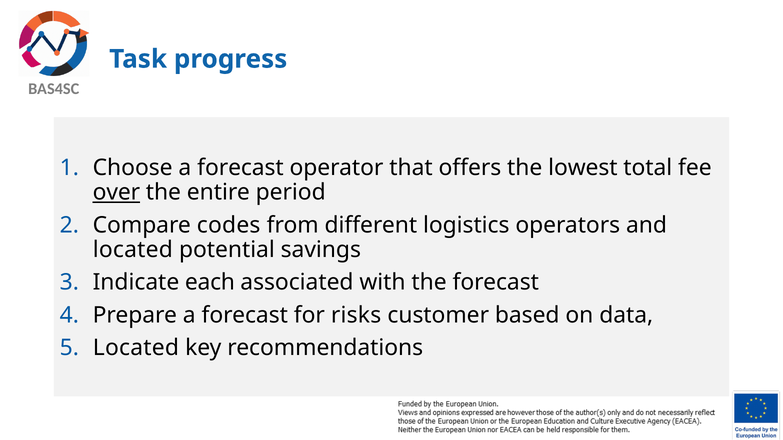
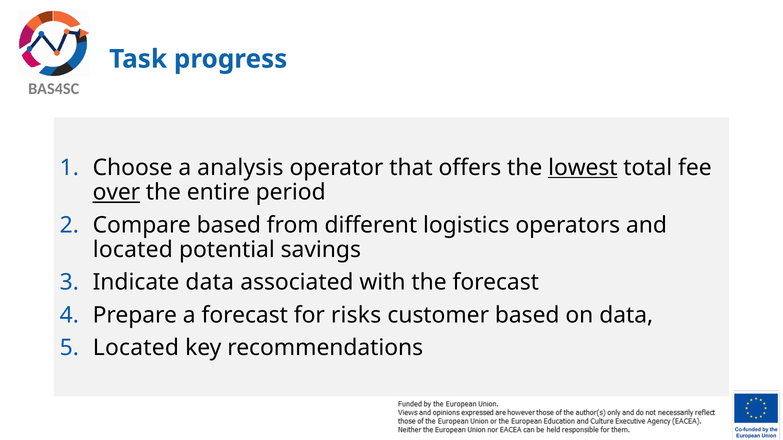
Choose a forecast: forecast -> analysis (240, 168)
lowest underline: none -> present (583, 168)
Compare codes: codes -> based (229, 225)
Indicate each: each -> data (210, 283)
